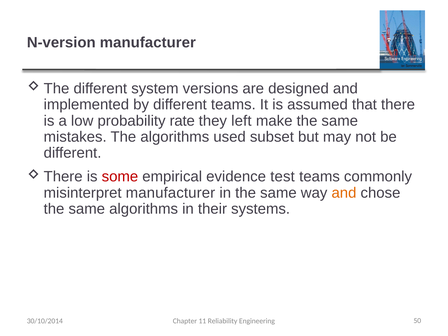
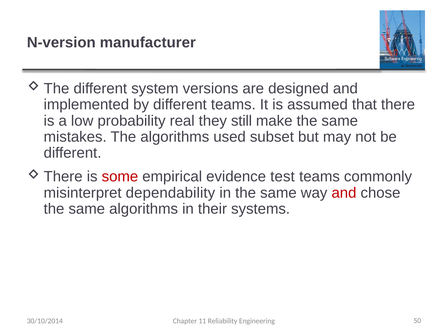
rate: rate -> real (182, 121)
left: left -> still (242, 121)
misinterpret manufacturer: manufacturer -> dependability (170, 193)
and colour: orange -> red (344, 193)
